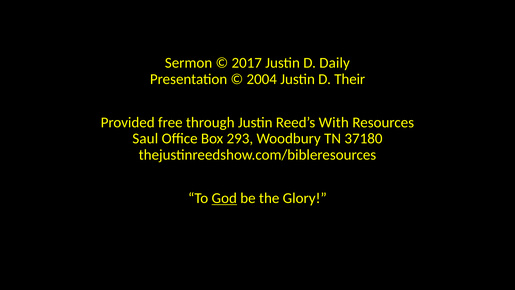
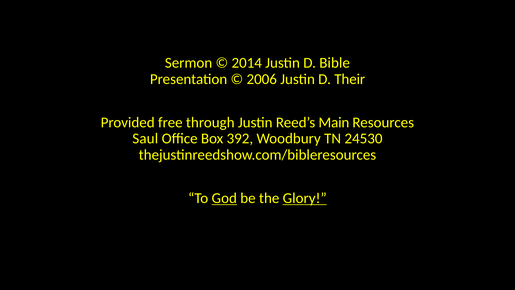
2017: 2017 -> 2014 (247, 63)
Daily: Daily -> Bible (335, 63)
2004: 2004 -> 2006 (262, 79)
With: With -> Main (334, 122)
293: 293 -> 392 (240, 139)
37180: 37180 -> 24530 (363, 139)
Glory underline: none -> present (305, 198)
